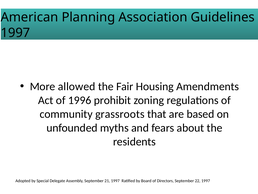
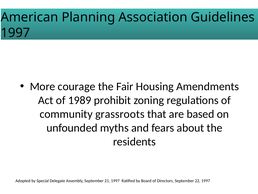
allowed: allowed -> courage (77, 86)
1996: 1996 -> 1989 (80, 100)
